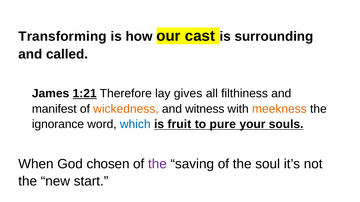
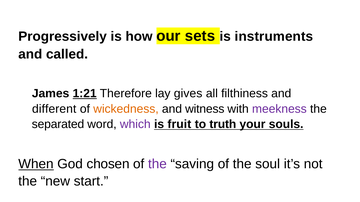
Transforming: Transforming -> Progressively (63, 37)
cast: cast -> sets (200, 36)
surrounding: surrounding -> instruments (274, 37)
manifest: manifest -> different (54, 109)
meekness colour: orange -> purple (279, 109)
ignorance: ignorance -> separated (58, 125)
which colour: blue -> purple (135, 125)
pure: pure -> truth (223, 125)
When underline: none -> present (36, 164)
